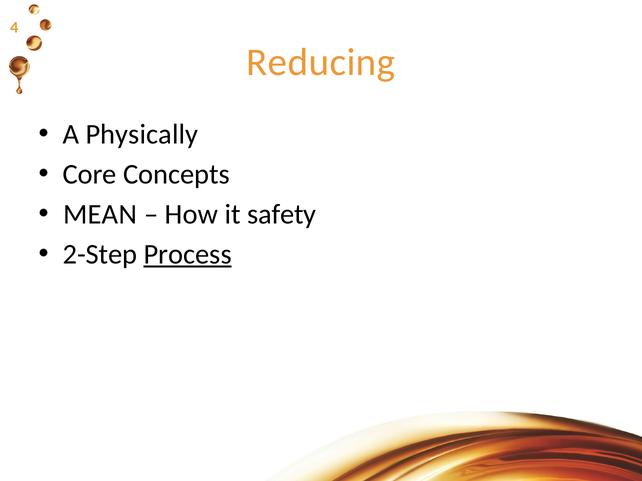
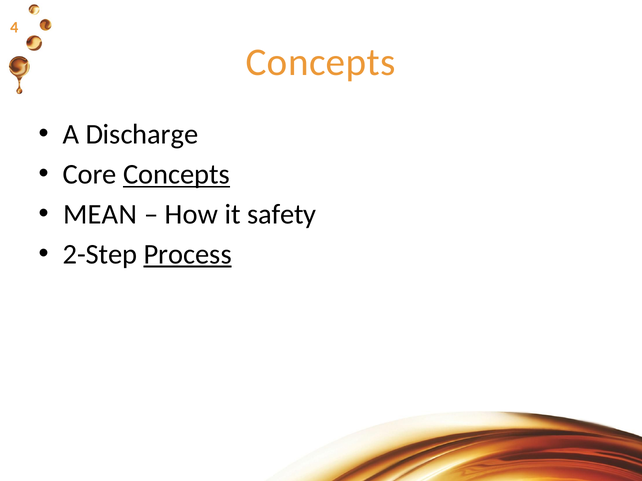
Reducing: Reducing -> Concepts (321, 62)
Physically: Physically -> Discharge (142, 135)
Concepts underline: none -> present (177, 175)
